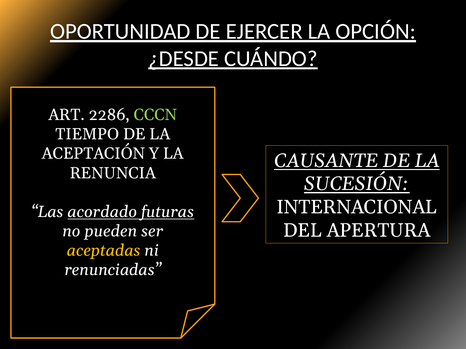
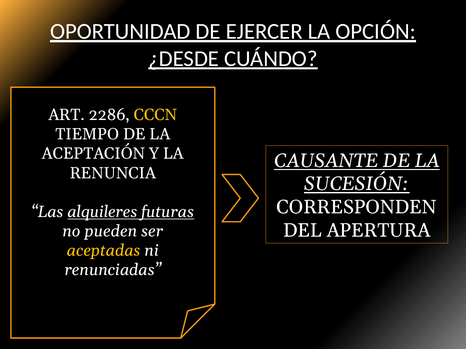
CCCN colour: light green -> yellow (156, 115)
INTERNACIONAL: INTERNACIONAL -> CORRESPONDEN (357, 207)
acordado: acordado -> alquileres (102, 212)
